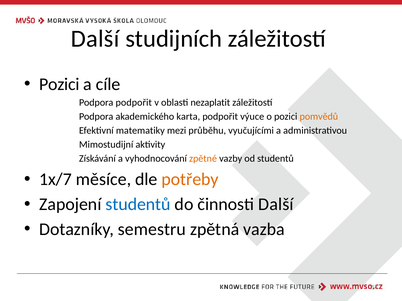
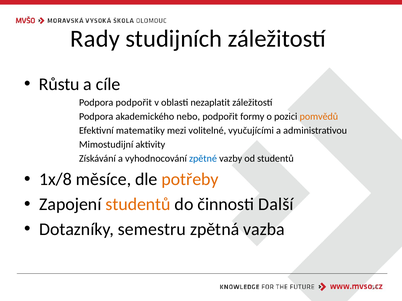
Další: Další -> Rady (95, 39)
Pozici: Pozici -> Růstu (59, 84)
karta: karta -> nebo (188, 117)
výuce: výuce -> formy (252, 117)
průběhu: průběhu -> volitelné (207, 131)
zpětné colour: orange -> blue (203, 159)
1x/7: 1x/7 -> 1x/8 (56, 180)
studentů colour: blue -> orange (138, 205)
